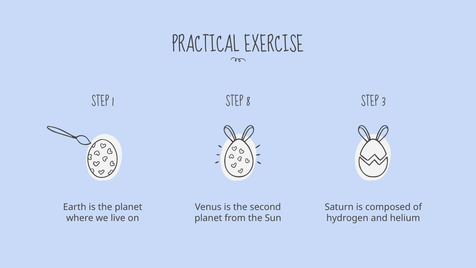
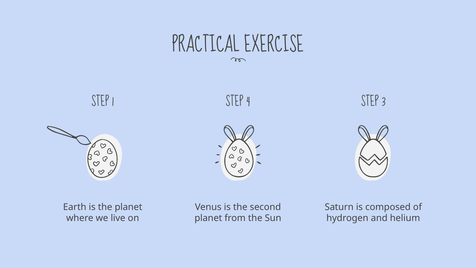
8: 8 -> 4 (248, 102)
